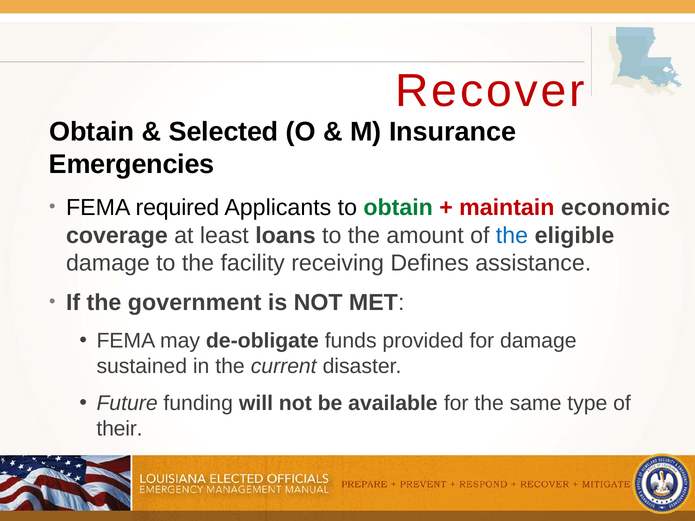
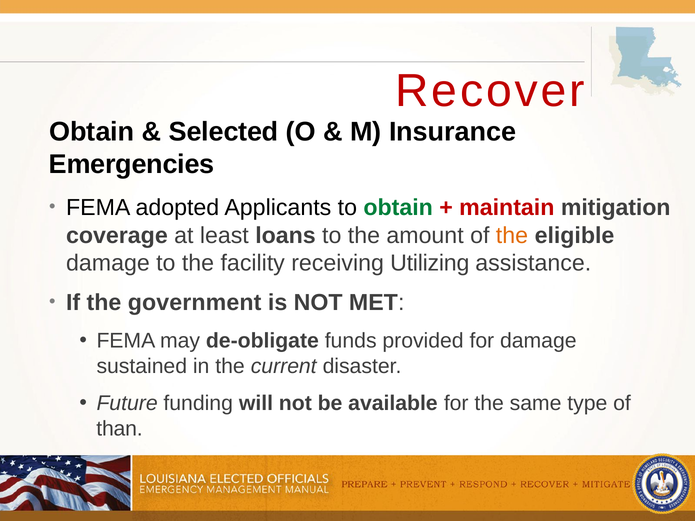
required: required -> adopted (177, 208)
economic: economic -> mitigation (616, 208)
the colour: blue -> orange (512, 236)
Defines: Defines -> Utilizing (430, 263)
their: their -> than (120, 429)
